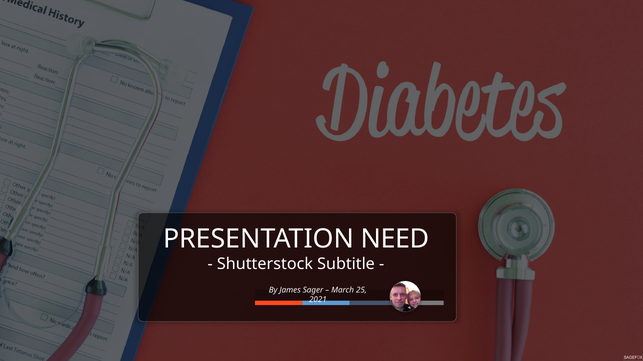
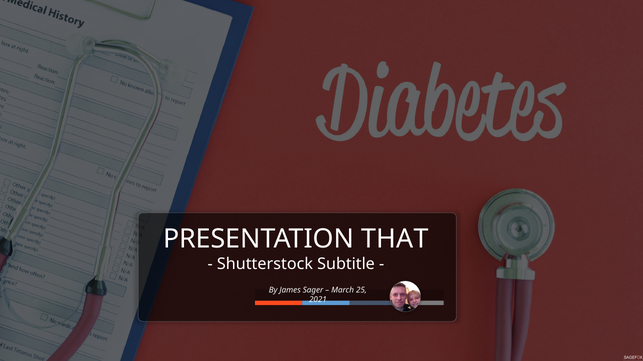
NEED: NEED -> THAT (395, 240)
